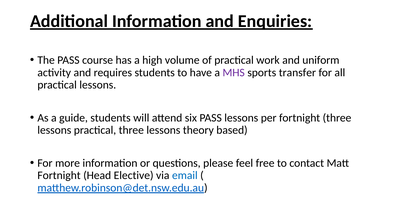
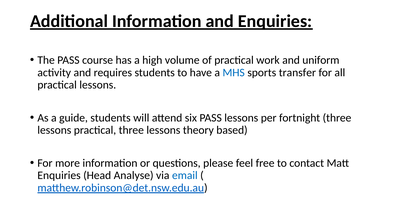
MHS colour: purple -> blue (234, 73)
Fortnight: Fortnight -> Enquiries (59, 176)
Elective: Elective -> Analyse (134, 176)
